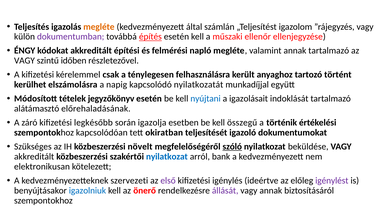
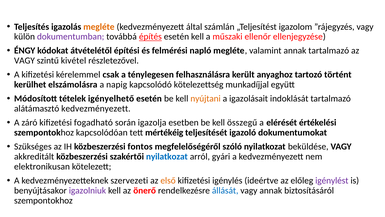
kódokat akkreditált: akkreditált -> átvételétől (91, 51)
időben: időben -> kivétel (74, 61)
nyilatkozatát: nyilatkozatát -> kötelezettség (199, 84)
jegyzőkönyv: jegyzőkönyv -> igényelhető (111, 98)
nyújtani colour: blue -> orange (206, 98)
alátámasztó előrehaladásának: előrehaladásának -> kedvezményezett (96, 108)
legkésőbb: legkésőbb -> fogadható (93, 122)
történik: történik -> elérését (282, 122)
okiratban: okiratban -> mértékéig (164, 132)
növelt: növelt -> fontos (140, 146)
szóló underline: present -> none (232, 146)
bank: bank -> gyári (221, 156)
első colour: purple -> orange (168, 180)
igazolniuk colour: blue -> purple (87, 190)
állását colour: purple -> blue (225, 190)
